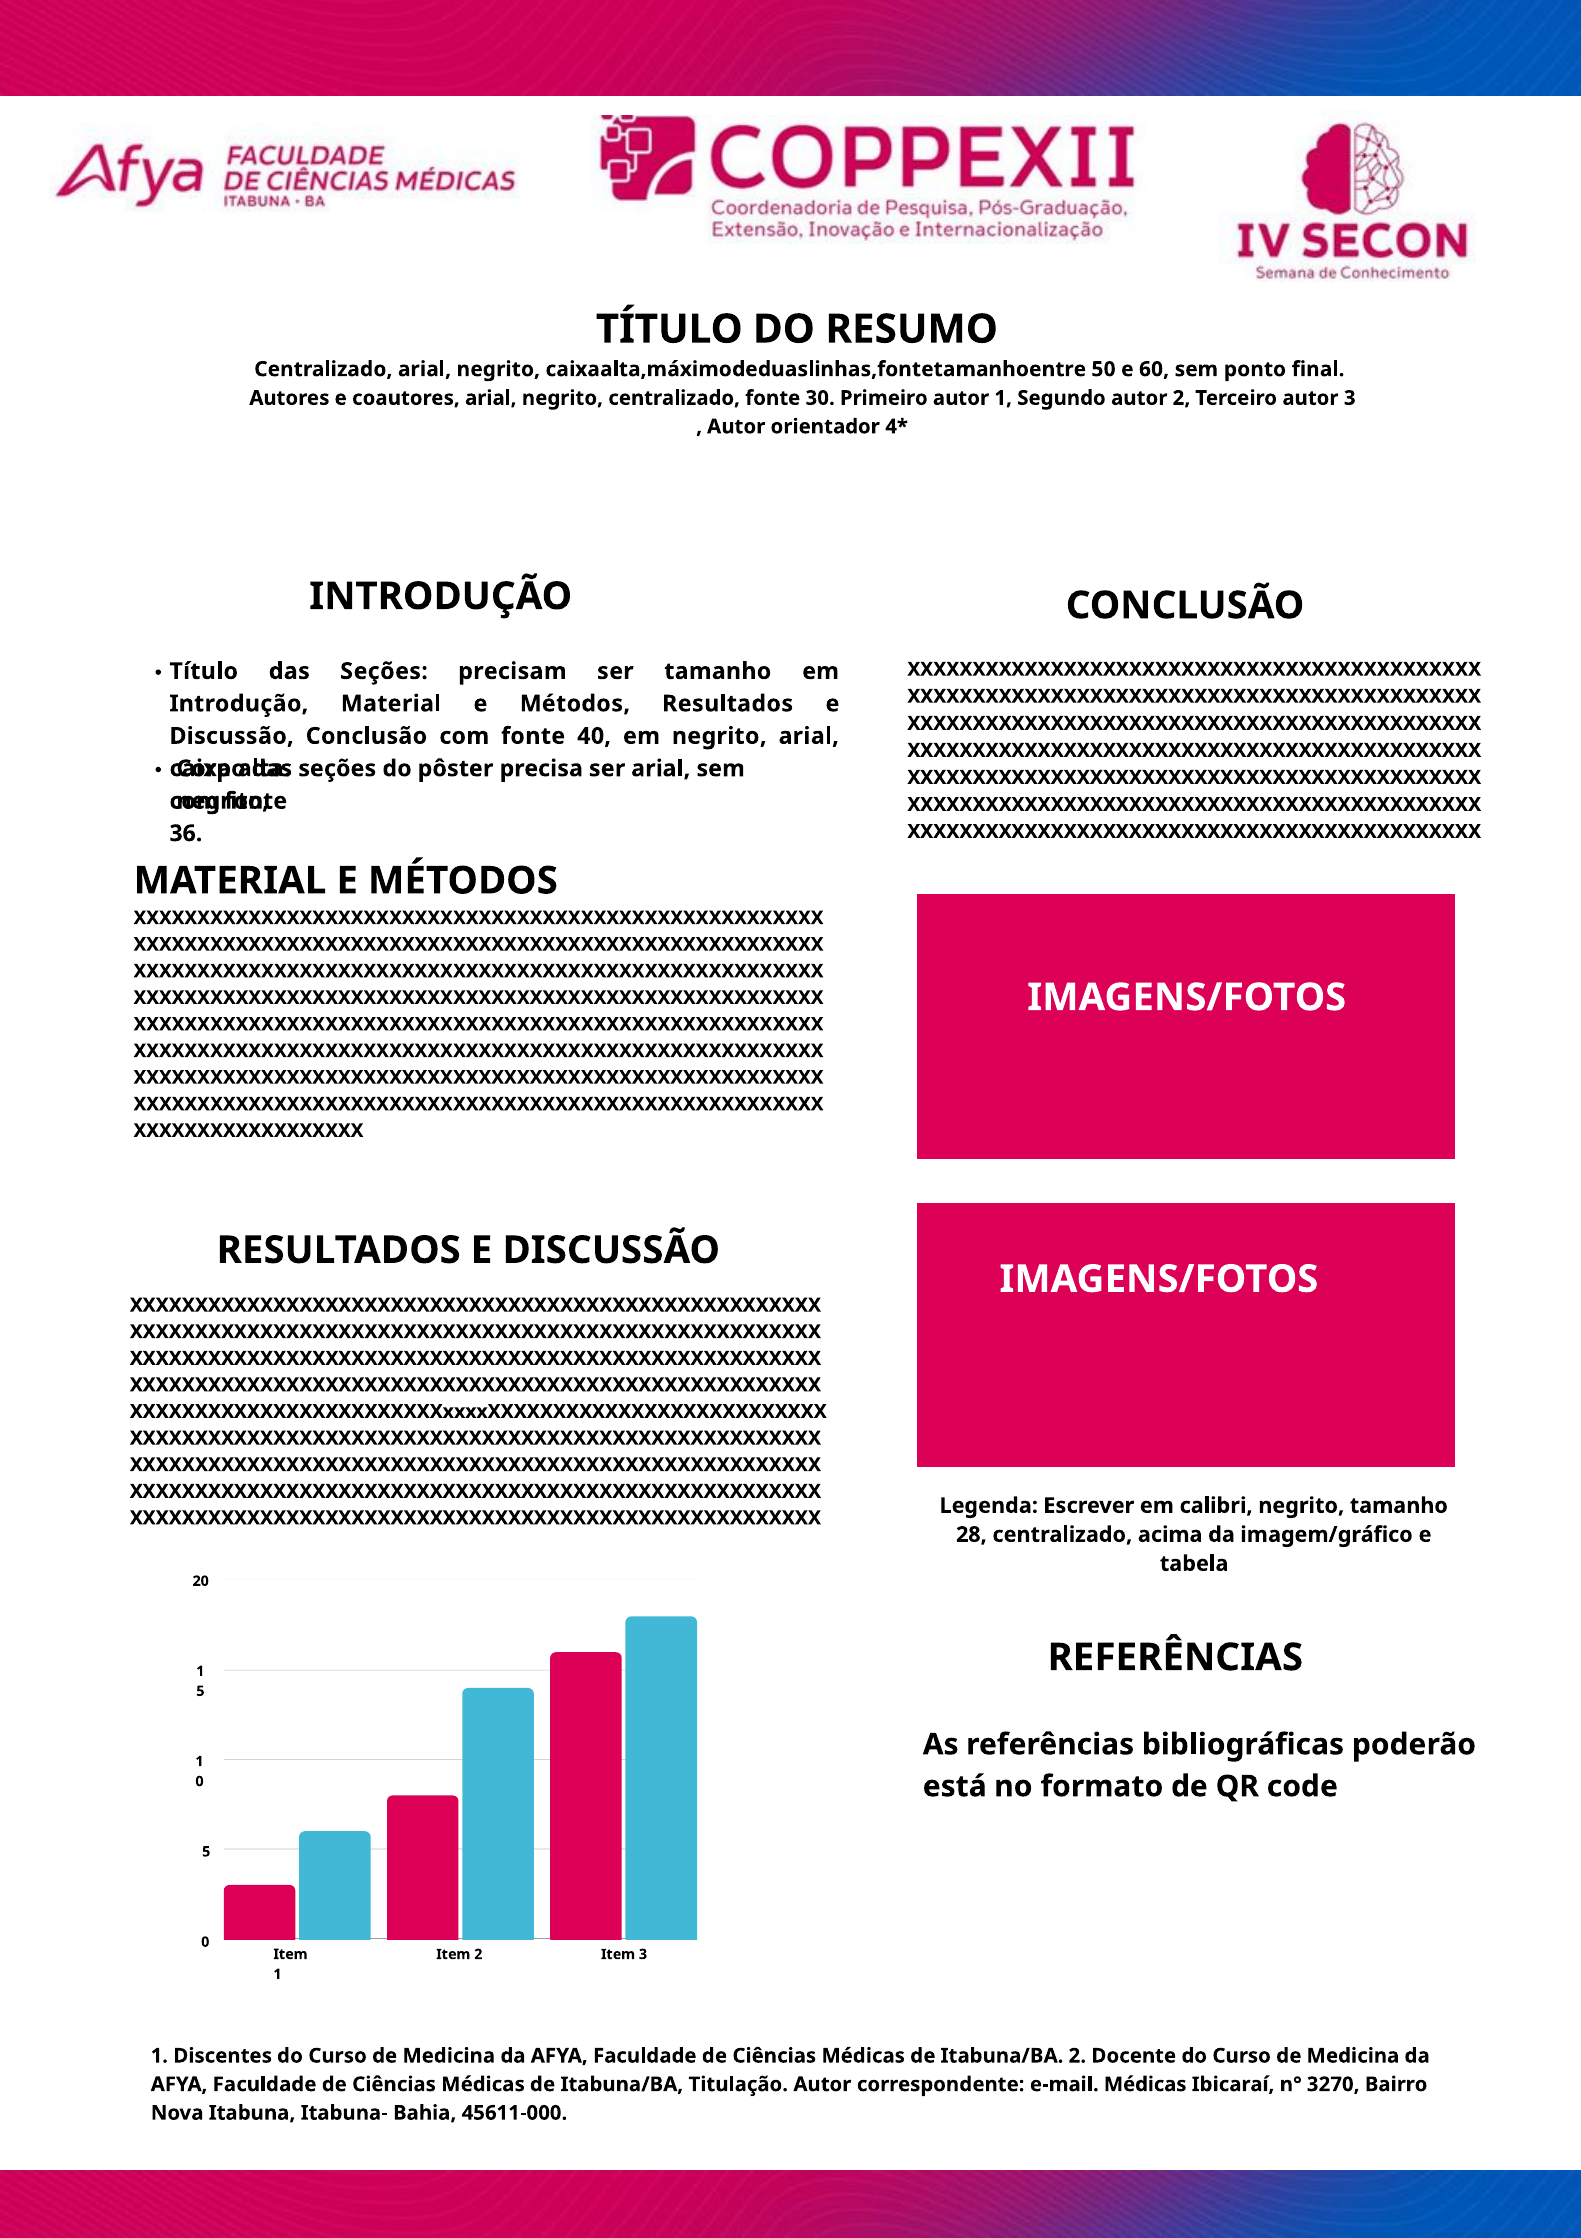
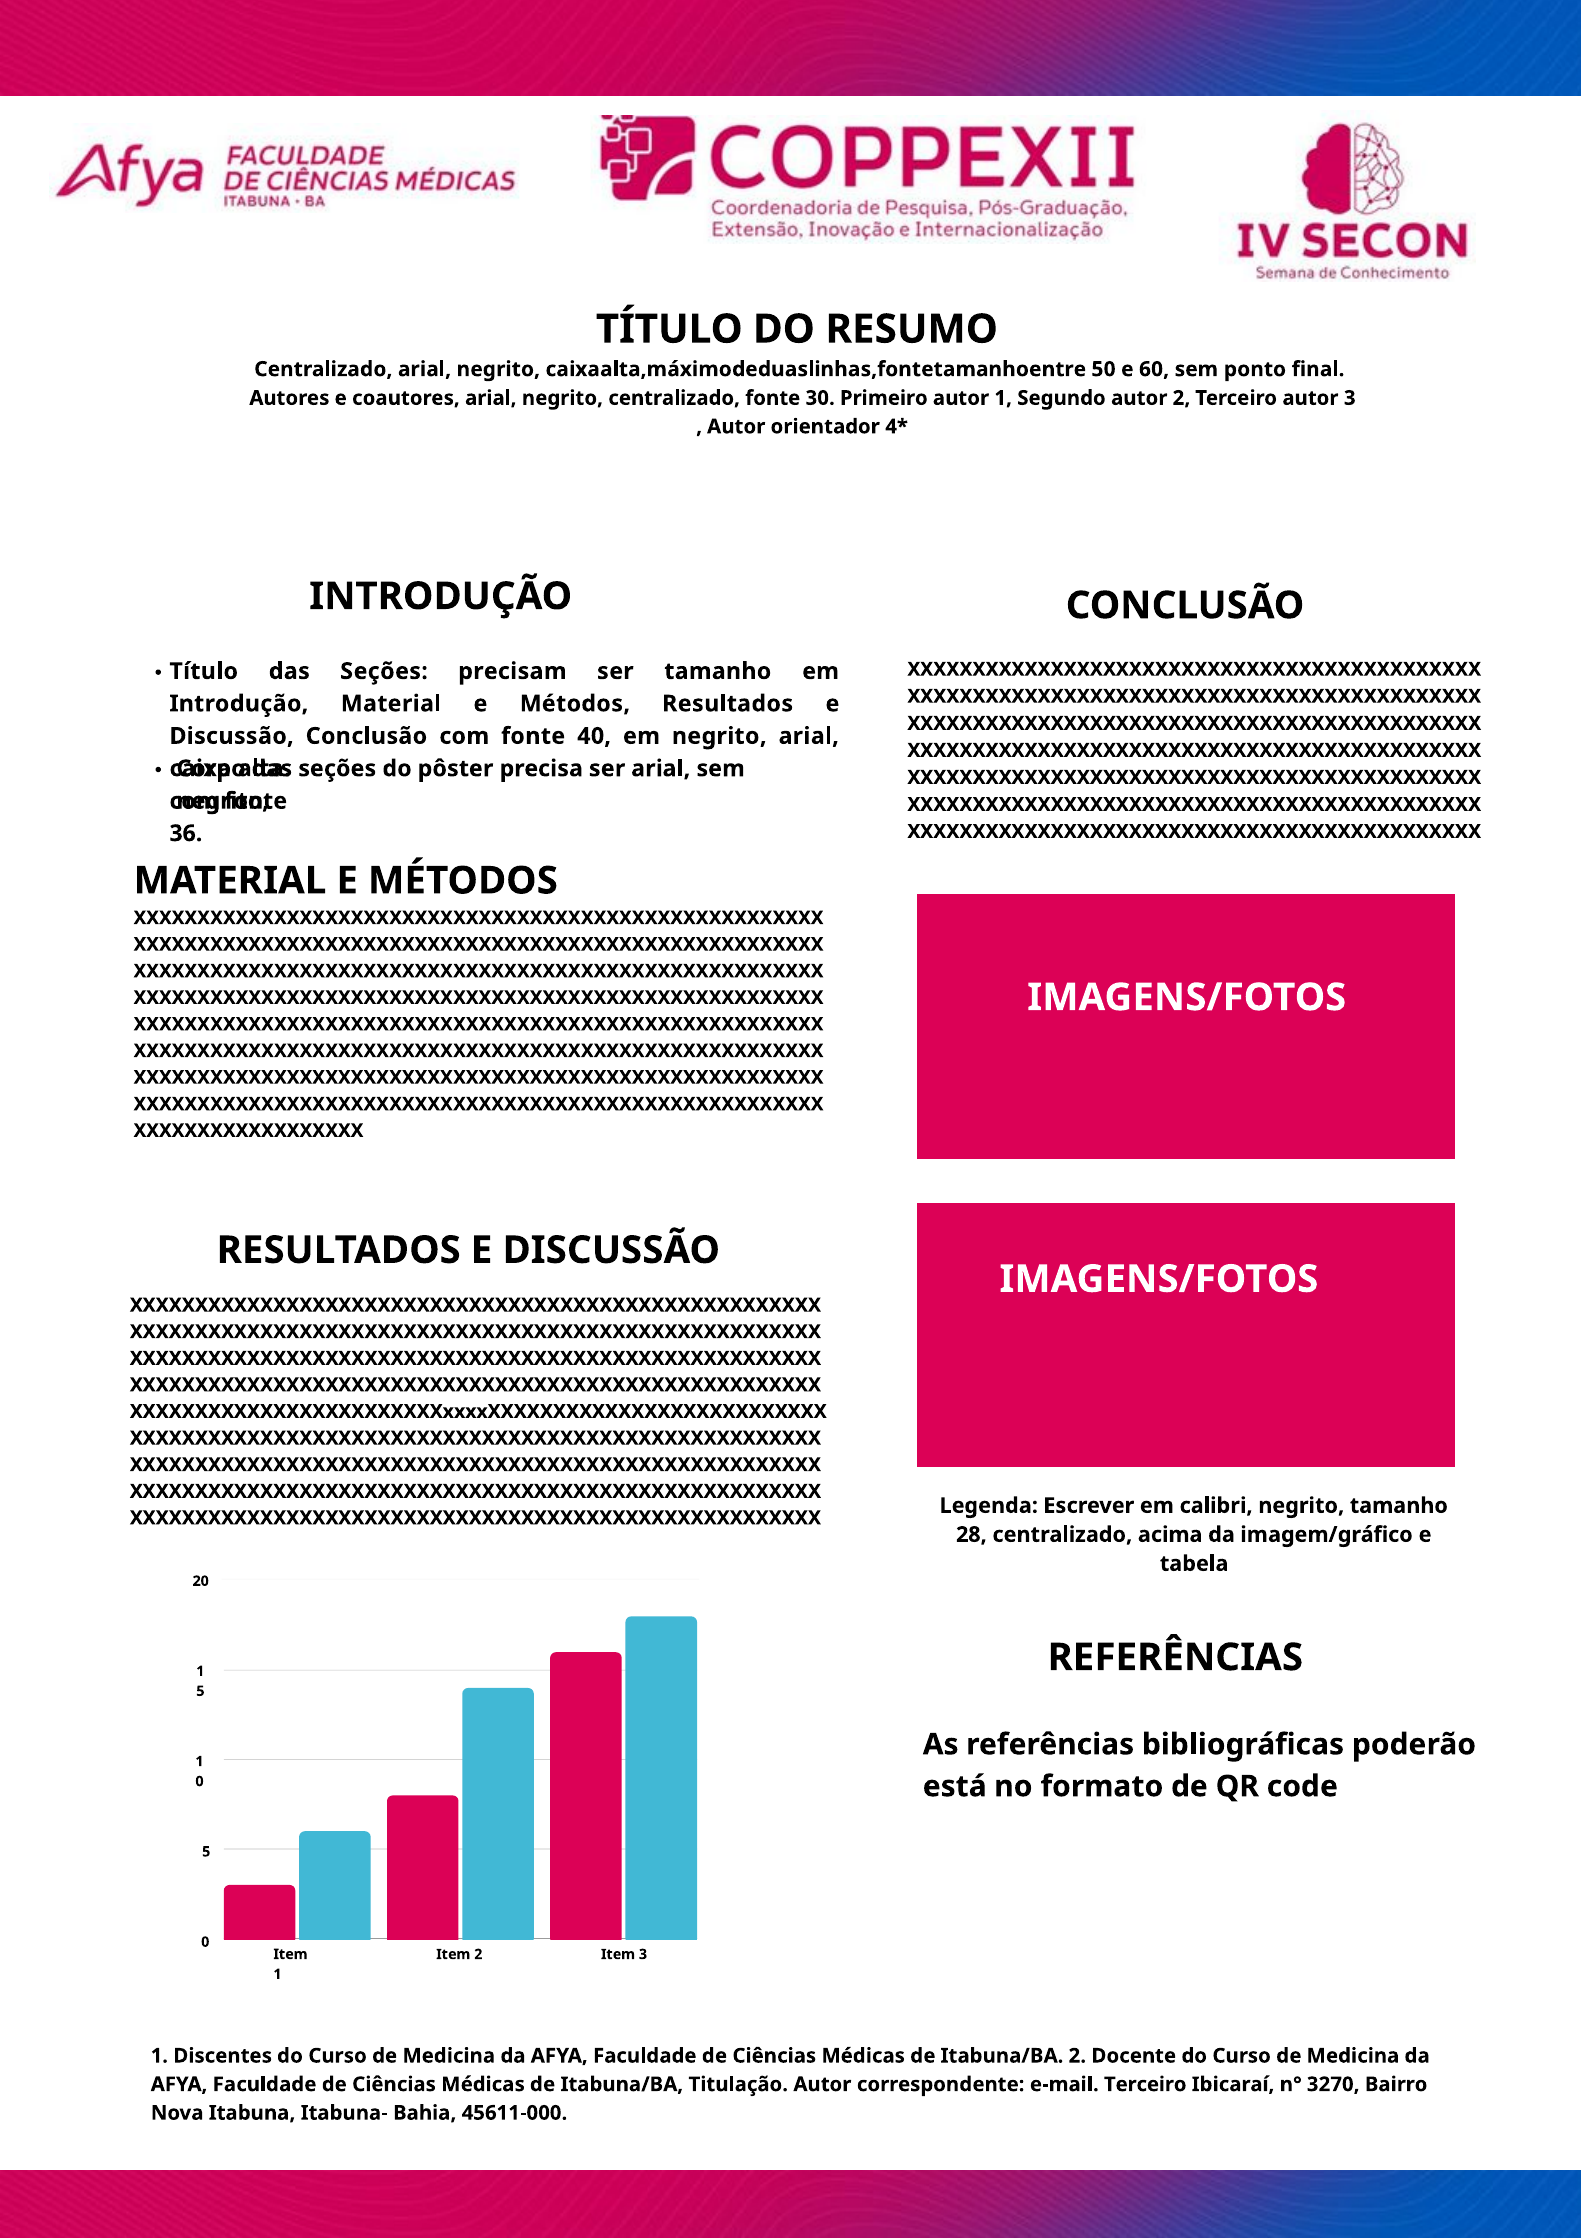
e-mail Médicas: Médicas -> Terceiro (1145, 2084)
